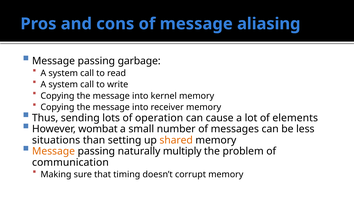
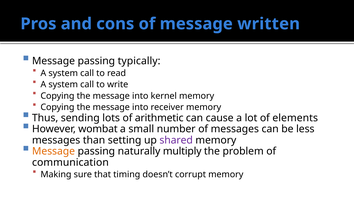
aliasing: aliasing -> written (269, 24)
garbage: garbage -> typically (139, 61)
operation: operation -> arithmetic (159, 118)
situations: situations -> messages (56, 140)
shared colour: orange -> purple (176, 140)
